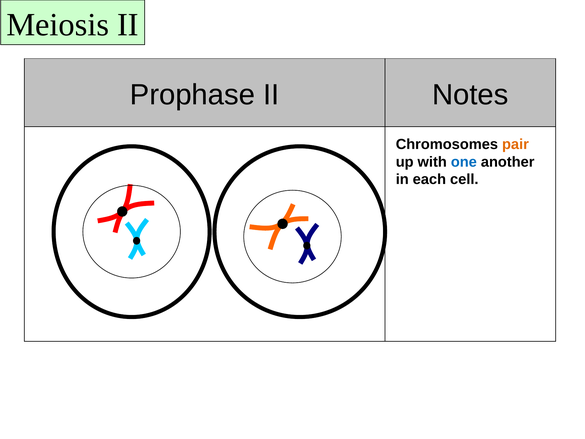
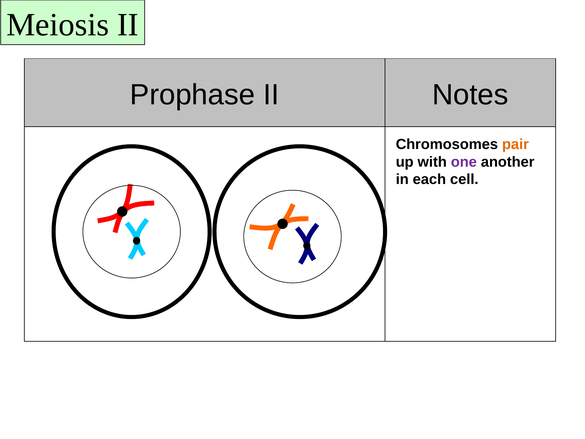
one colour: blue -> purple (464, 162)
